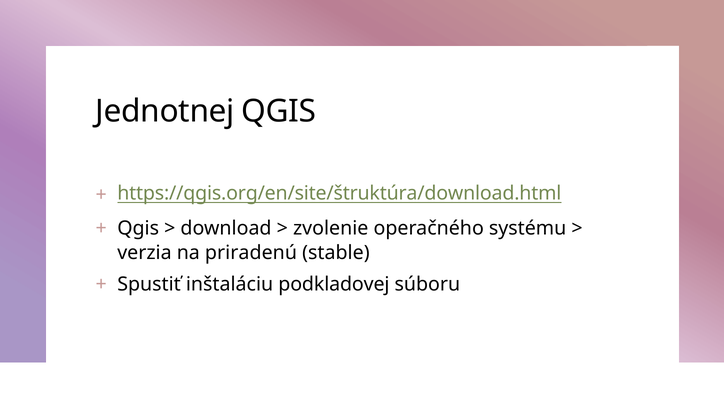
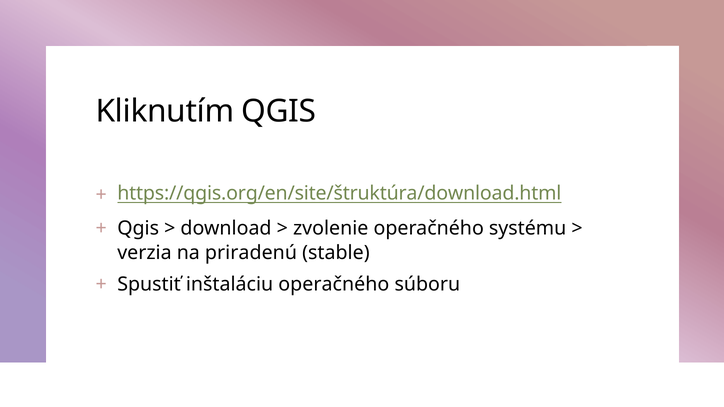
Jednotnej: Jednotnej -> Kliknutím (165, 111)
inštaláciu podkladovej: podkladovej -> operačného (334, 285)
